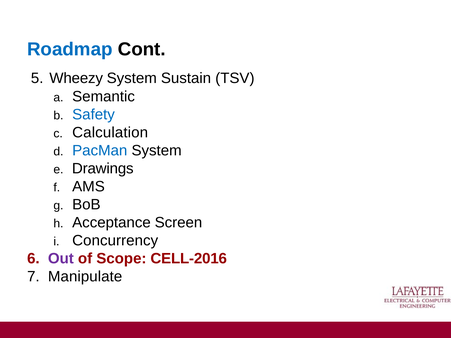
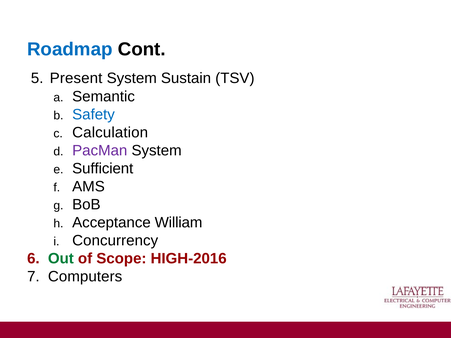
Wheezy: Wheezy -> Present (76, 78)
PacMan colour: blue -> purple (100, 151)
Drawings: Drawings -> Sufficient (103, 169)
Screen: Screen -> William (179, 223)
Out colour: purple -> green (61, 259)
CELL-2016: CELL-2016 -> HIGH-2016 (189, 259)
Manipulate: Manipulate -> Computers (85, 277)
